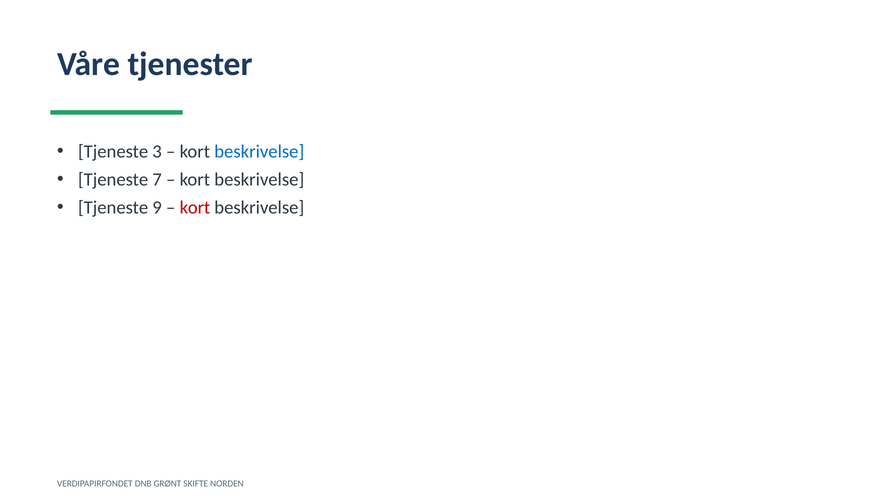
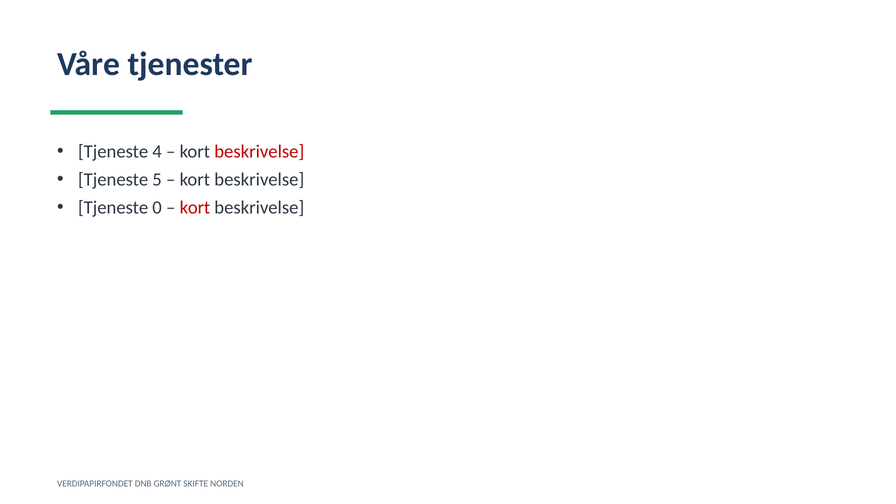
3: 3 -> 4 (157, 152)
beskrivelse colour: blue -> red (259, 152)
7: 7 -> 5 (157, 180)
9: 9 -> 0 (157, 208)
